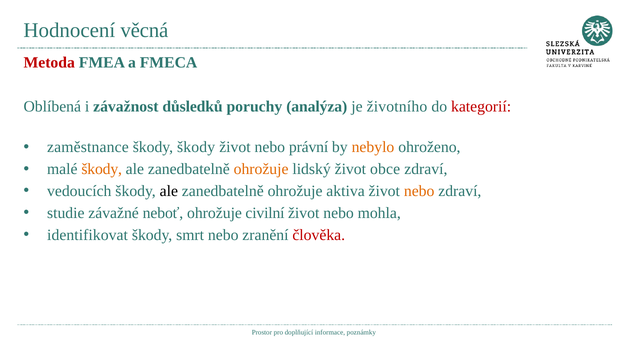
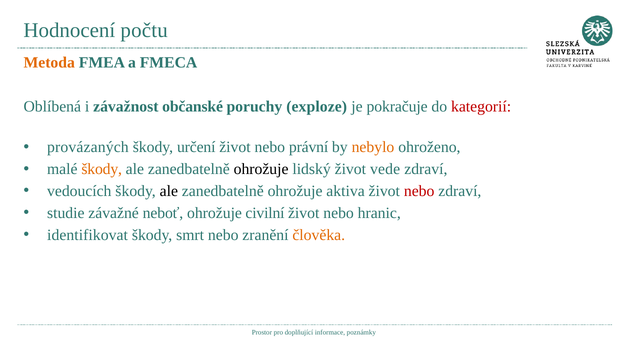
věcná: věcná -> počtu (144, 31)
Metoda colour: red -> orange (49, 63)
důsledků: důsledků -> občanské (193, 107)
analýza: analýza -> exploze (317, 107)
životního: životního -> pokračuje (397, 107)
zaměstnance: zaměstnance -> provázaných (88, 147)
škody škody: škody -> určení (196, 147)
ohrožuje colour: orange -> black (261, 169)
obce: obce -> vede (385, 169)
nebo colour: orange -> red (419, 191)
mohla: mohla -> hranic (379, 213)
člověka colour: red -> orange (319, 235)
